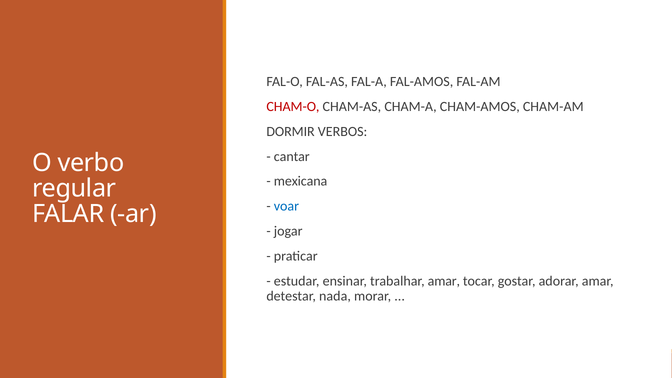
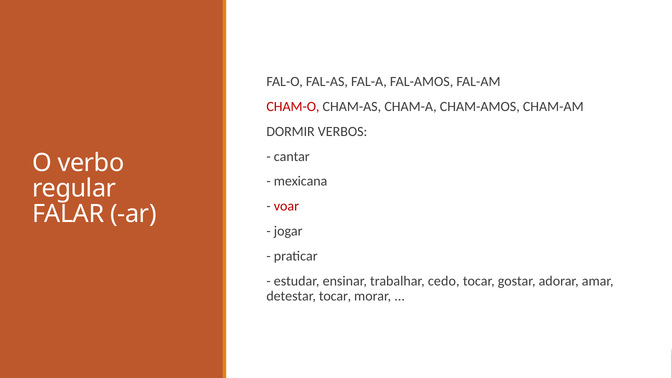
voar colour: blue -> red (286, 206)
trabalhar amar: amar -> cedo (444, 281)
detestar nada: nada -> tocar (335, 296)
